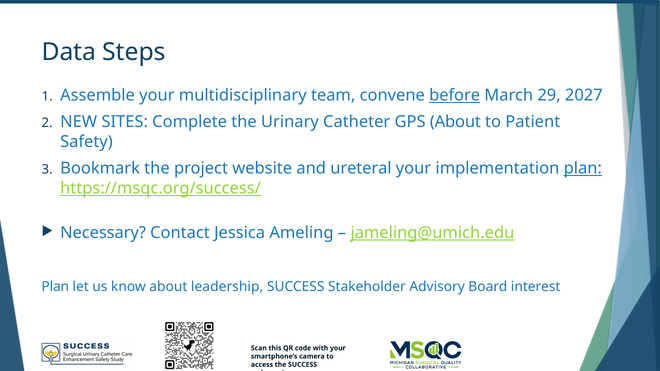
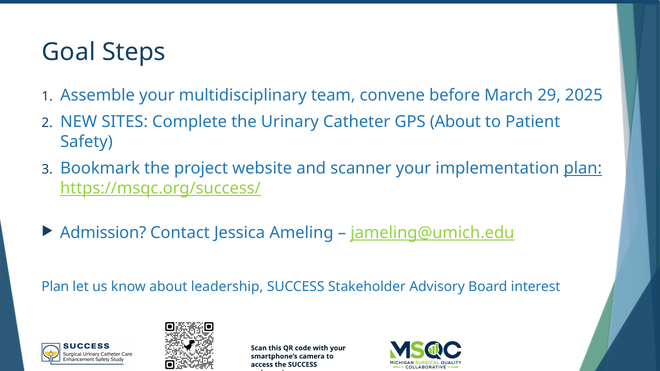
Data: Data -> Goal (69, 52)
before underline: present -> none (455, 95)
2027: 2027 -> 2025 (584, 95)
ureteral: ureteral -> scanner (361, 168)
Necessary: Necessary -> Admission (103, 233)
